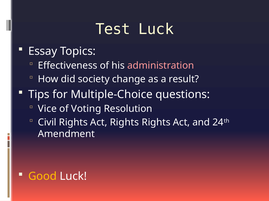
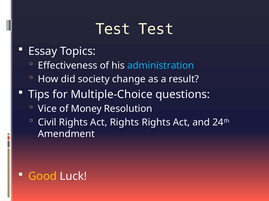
Test Luck: Luck -> Test (156, 29)
administration colour: pink -> light blue (161, 66)
Voting: Voting -> Money (86, 109)
